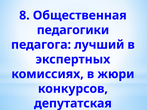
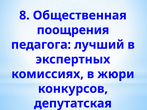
педагогики: педагогики -> поощрения (73, 30)
